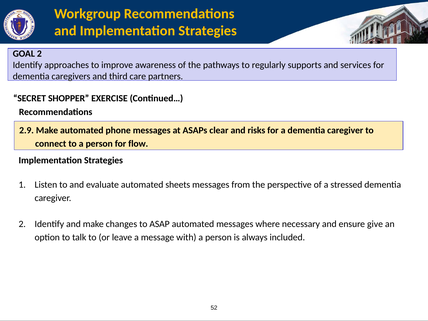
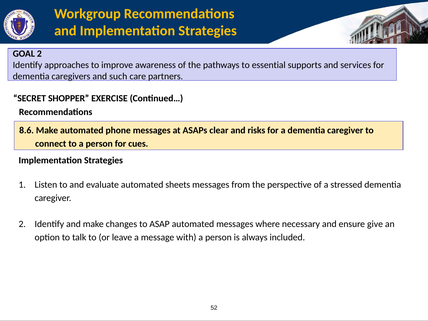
regularly: regularly -> essential (269, 65)
third: third -> such (118, 76)
2.9: 2.9 -> 8.6 (27, 130)
flow: flow -> cues (138, 144)
